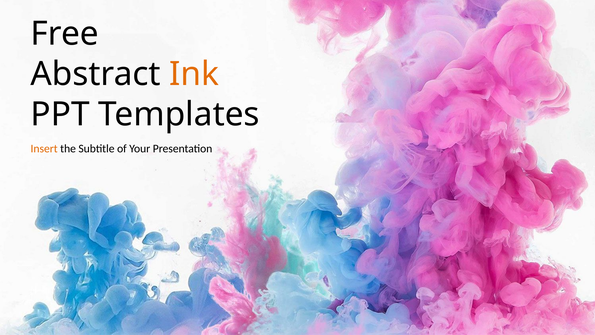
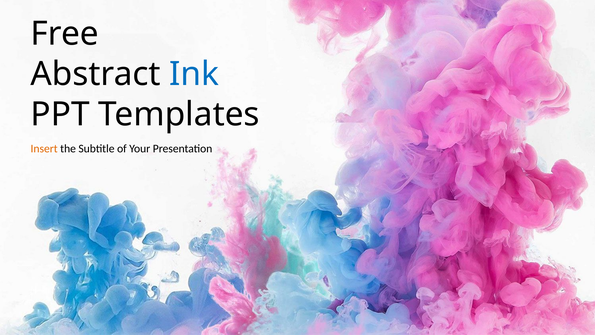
Ink colour: orange -> blue (194, 74)
